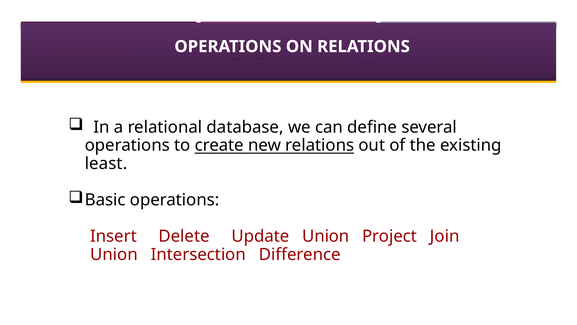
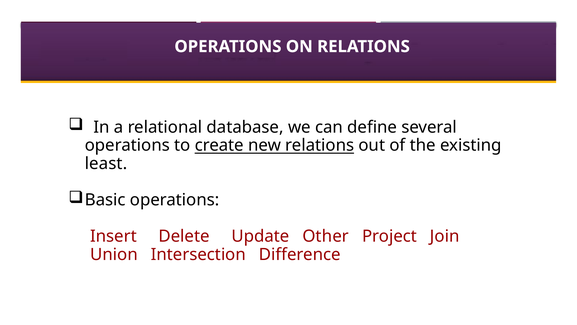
Update Union: Union -> Other (326, 236)
